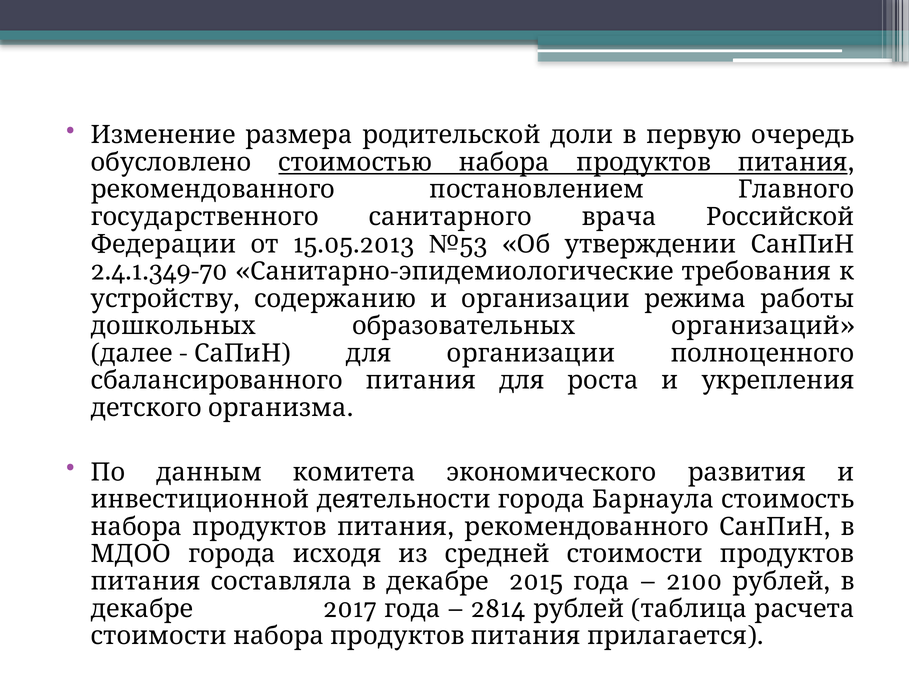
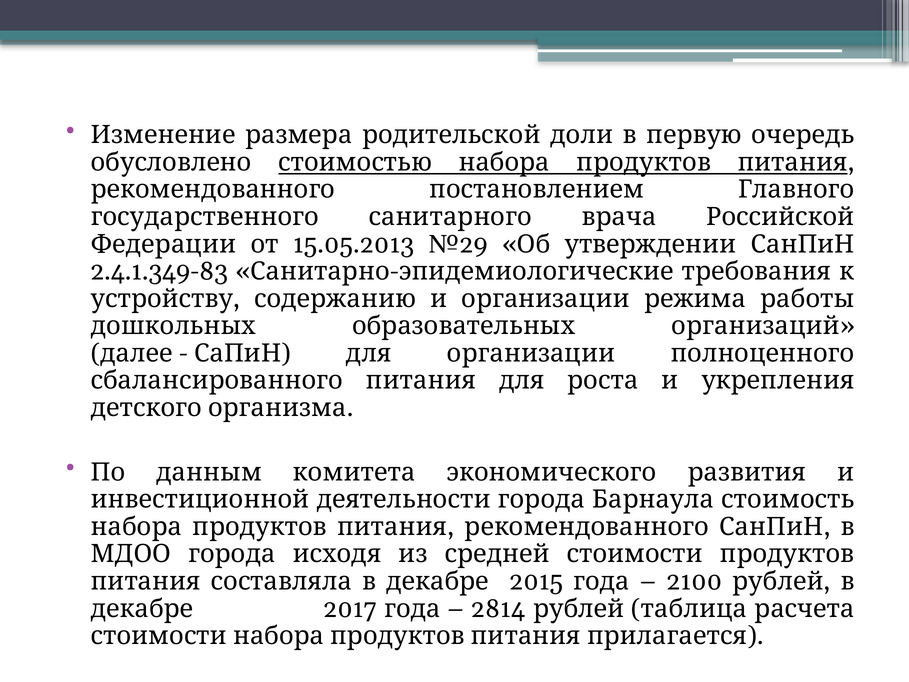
№53: №53 -> №29 (458, 244)
2.4.1.349-70: 2.4.1.349-70 -> 2.4.1.349-83 (159, 271)
